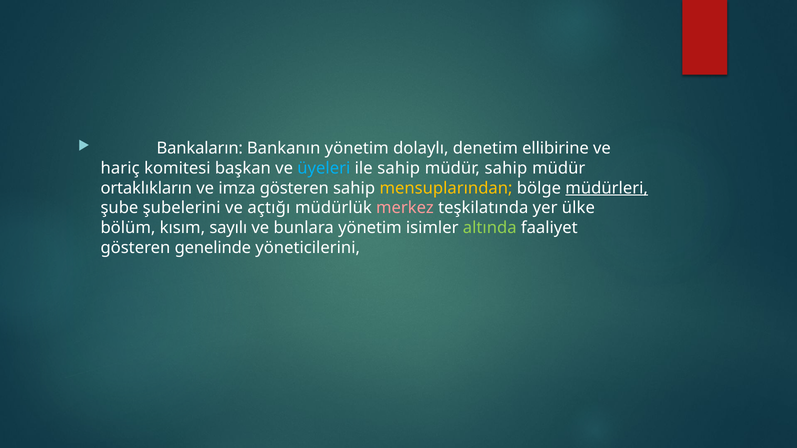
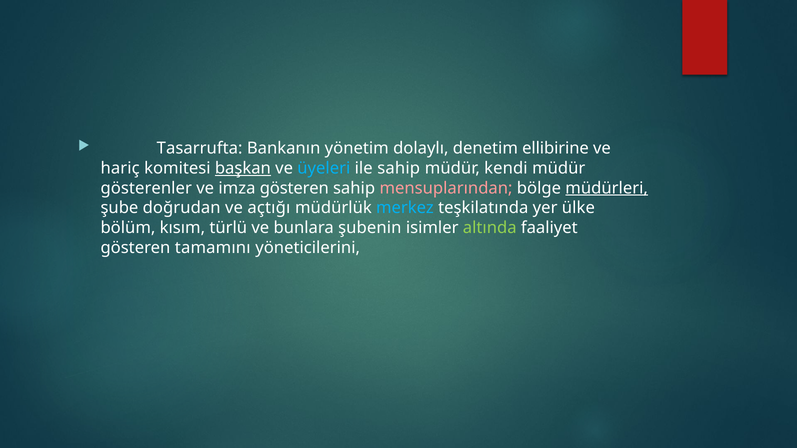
Bankaların: Bankaların -> Tasarrufta (200, 148)
başkan underline: none -> present (243, 168)
müdür sahip: sahip -> kendi (506, 168)
ortaklıkların: ortaklıkların -> gösterenler (146, 188)
mensuplarından colour: yellow -> pink (446, 188)
şubelerini: şubelerini -> doğrudan (182, 208)
merkez colour: pink -> light blue (405, 208)
sayılı: sayılı -> türlü (228, 228)
bunlara yönetim: yönetim -> şubenin (370, 228)
genelinde: genelinde -> tamamını (213, 248)
